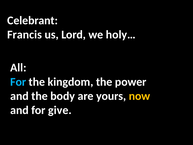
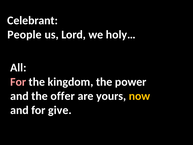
Francis: Francis -> People (25, 35)
For colour: light blue -> pink (18, 82)
body: body -> offer (63, 96)
